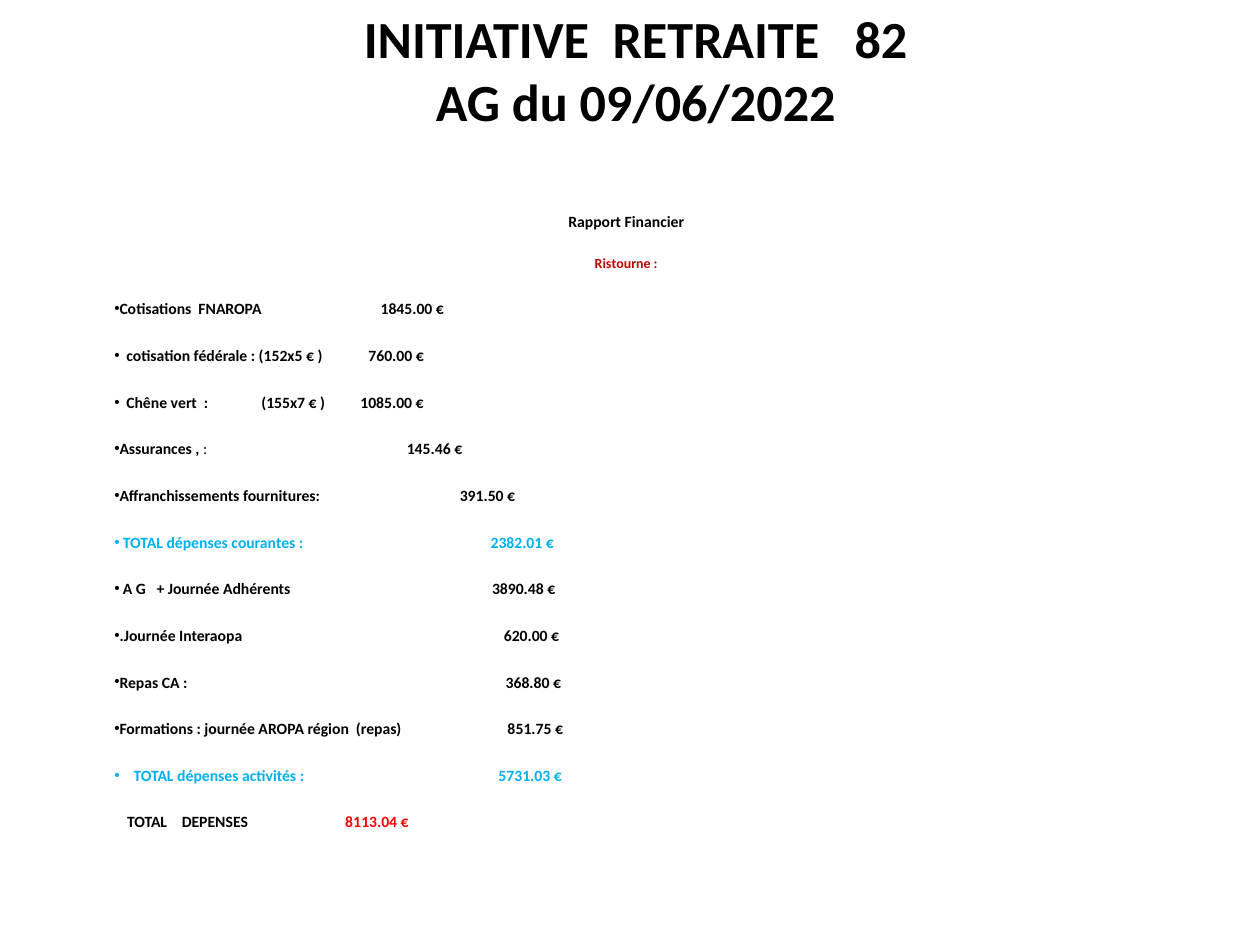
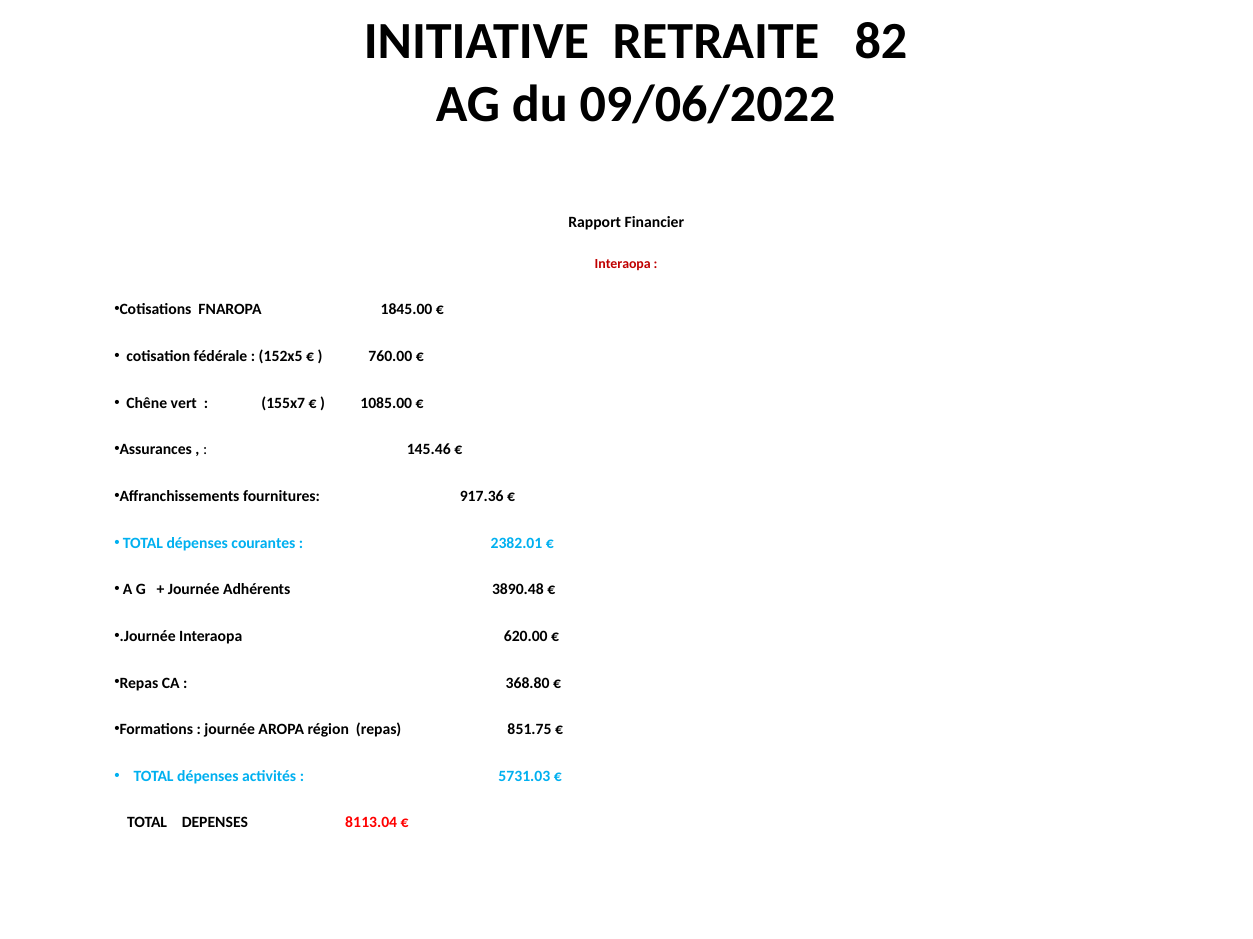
Ristourne: Ristourne -> Interaopa (623, 264)
391.50: 391.50 -> 917.36 (482, 497)
